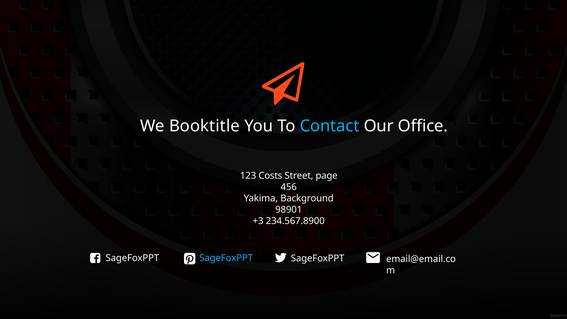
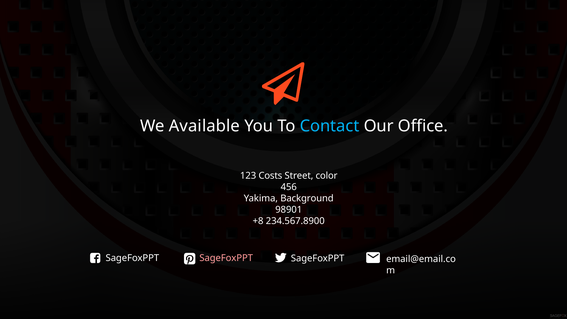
Booktitle: Booktitle -> Available (204, 126)
page: page -> color (327, 176)
+3: +3 -> +8 (258, 221)
SageFoxPPT colour: light blue -> pink (226, 258)
